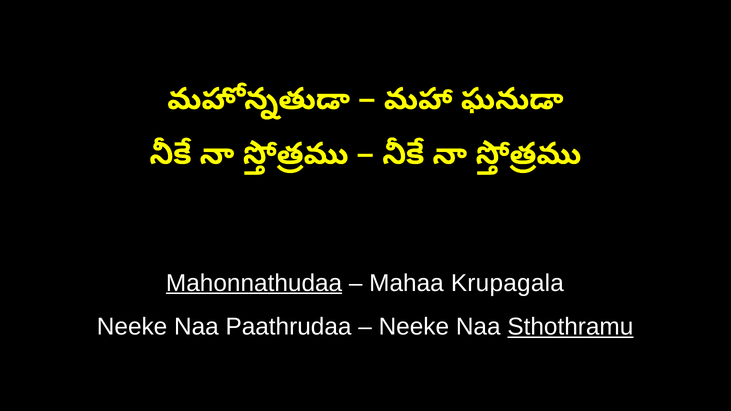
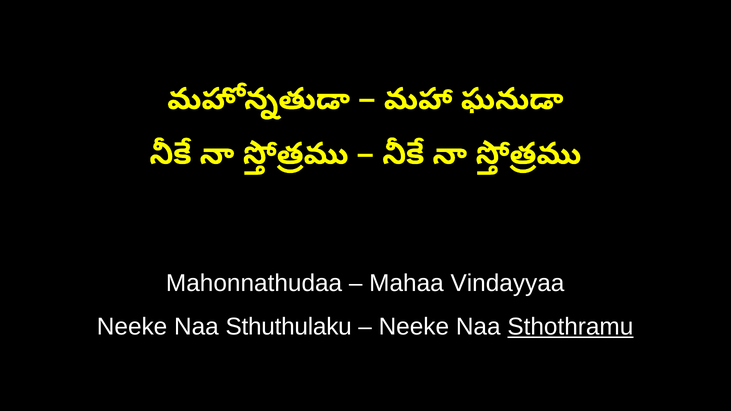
Mahonnathudaa underline: present -> none (254, 283)
Krupagala: Krupagala -> Vindayyaa (507, 283)
Paathrudaa: Paathrudaa -> Sthuthulaku (289, 327)
